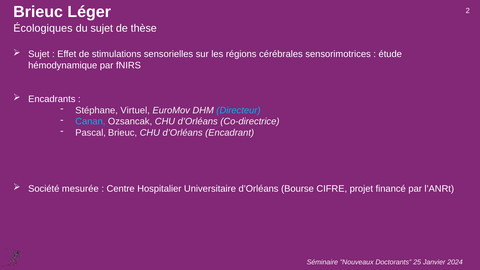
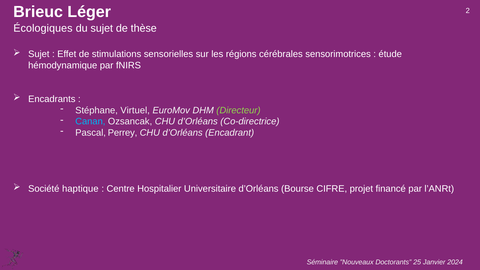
Directeur colour: light blue -> light green (238, 110)
Pascal Brieuc: Brieuc -> Perrey (123, 133)
mesurée: mesurée -> haptique (80, 189)
